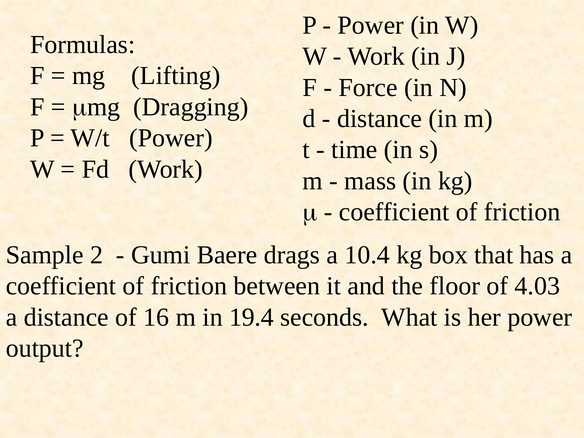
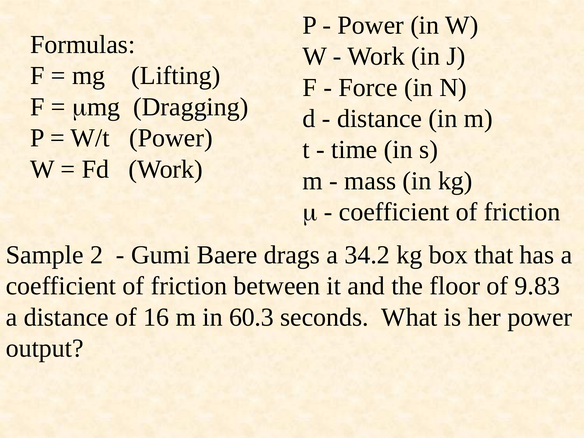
10.4: 10.4 -> 34.2 (367, 255)
4.03: 4.03 -> 9.83 (537, 286)
19.4: 19.4 -> 60.3 (251, 317)
